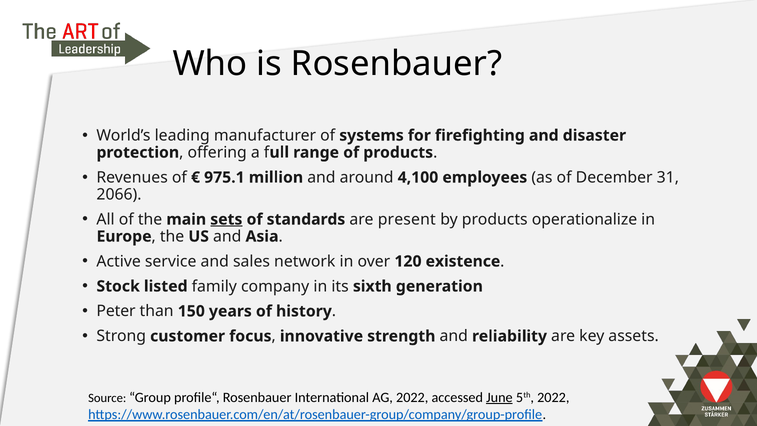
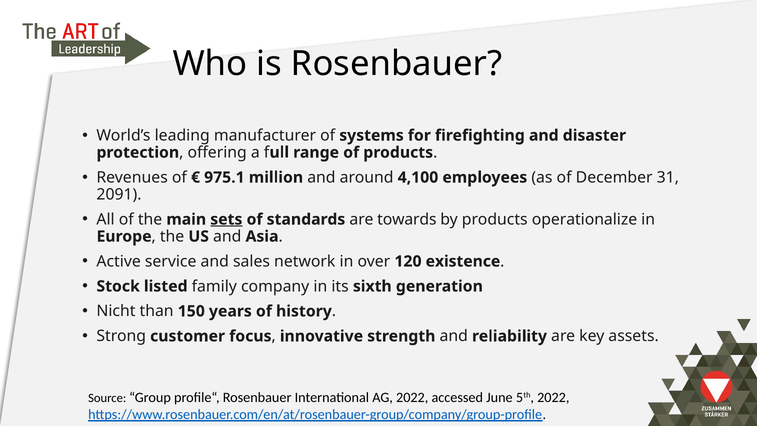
2066: 2066 -> 2091 (119, 194)
present: present -> towards (407, 219)
Peter: Peter -> Nicht (116, 311)
June underline: present -> none (499, 397)
